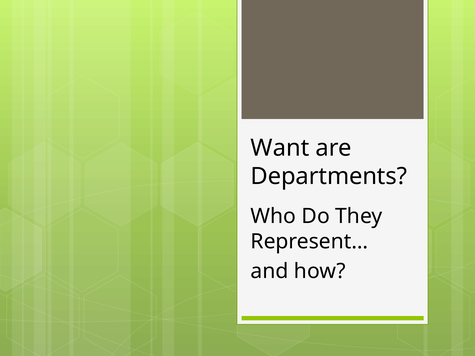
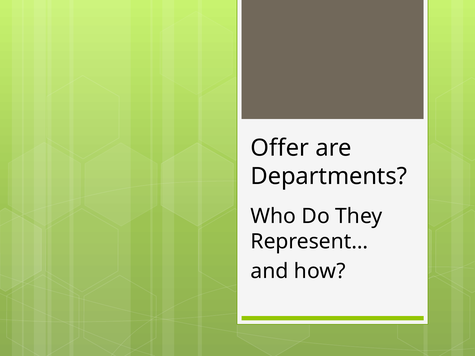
Want: Want -> Offer (280, 148)
